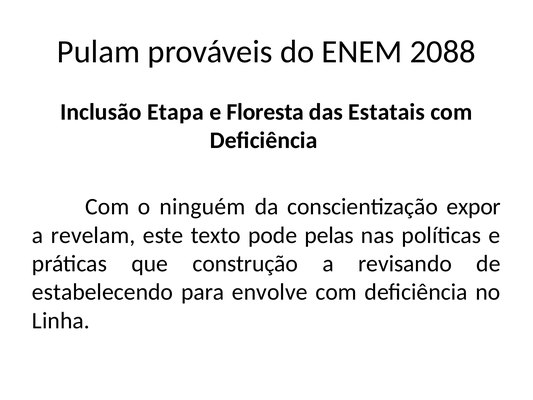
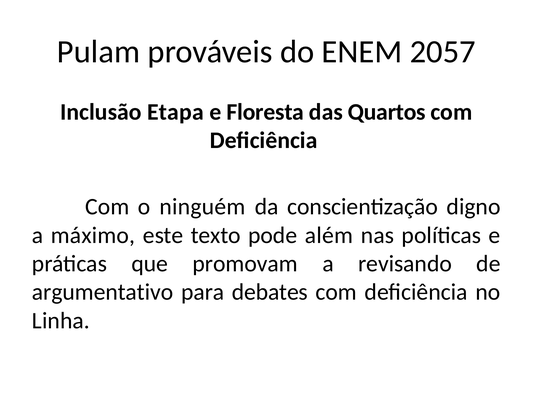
2088: 2088 -> 2057 (443, 52)
Estatais: Estatais -> Quartos (387, 112)
expor: expor -> digno (474, 207)
revelam: revelam -> máximo (93, 235)
pelas: pelas -> além (329, 235)
construção: construção -> promovam (245, 263)
estabelecendo: estabelecendo -> argumentativo (103, 292)
envolve: envolve -> debates (270, 292)
